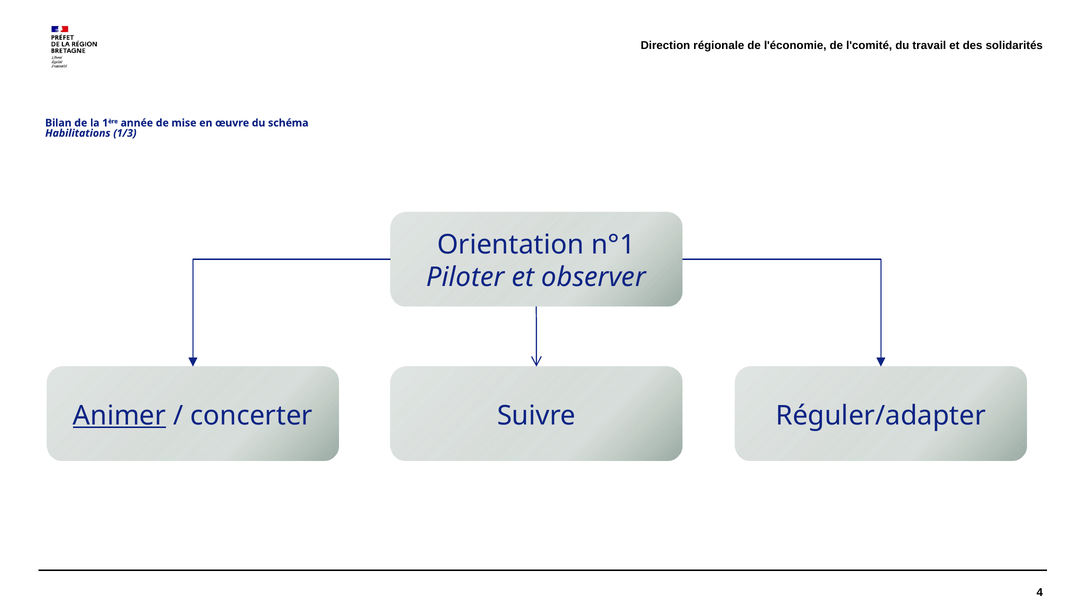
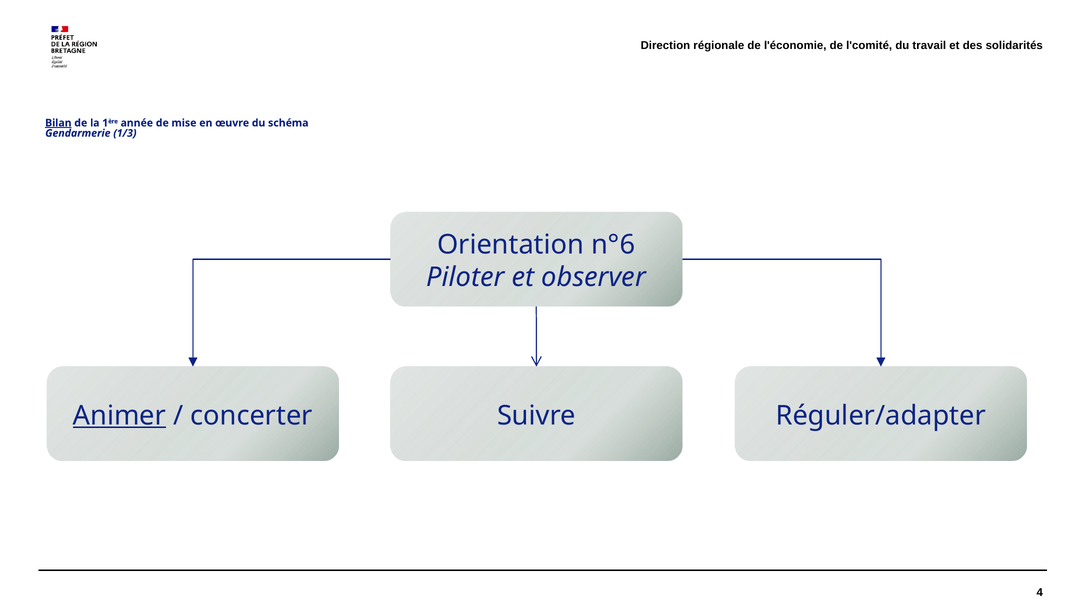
Bilan underline: none -> present (58, 123)
Habilitations: Habilitations -> Gendarmerie (78, 133)
n°1: n°1 -> n°6 (613, 245)
